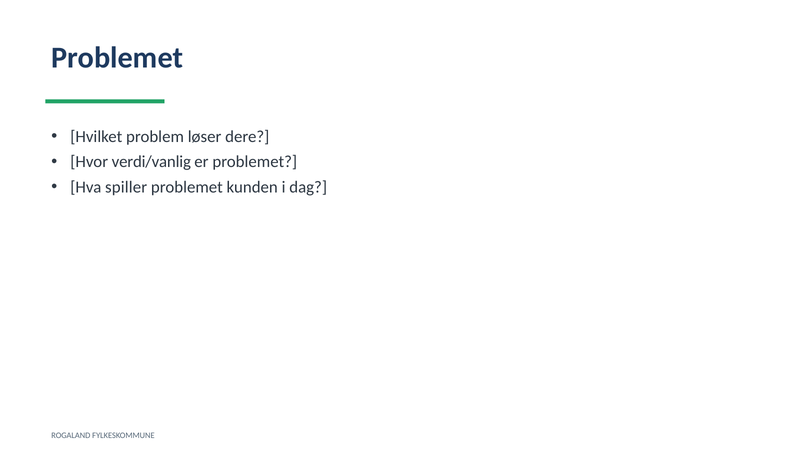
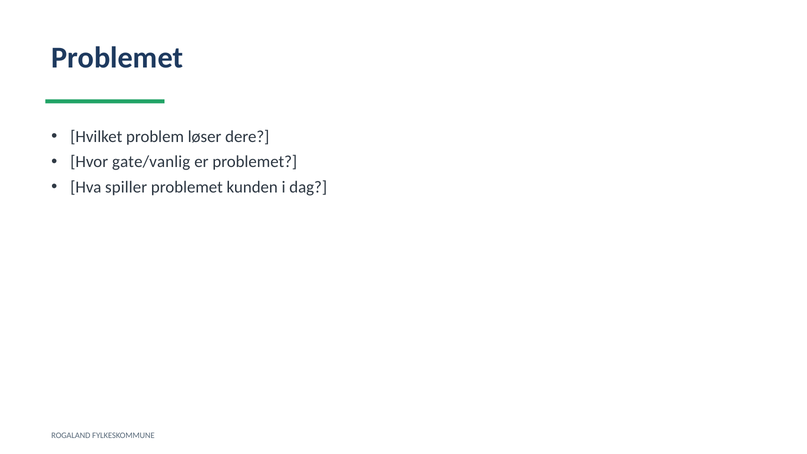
verdi/vanlig: verdi/vanlig -> gate/vanlig (151, 162)
